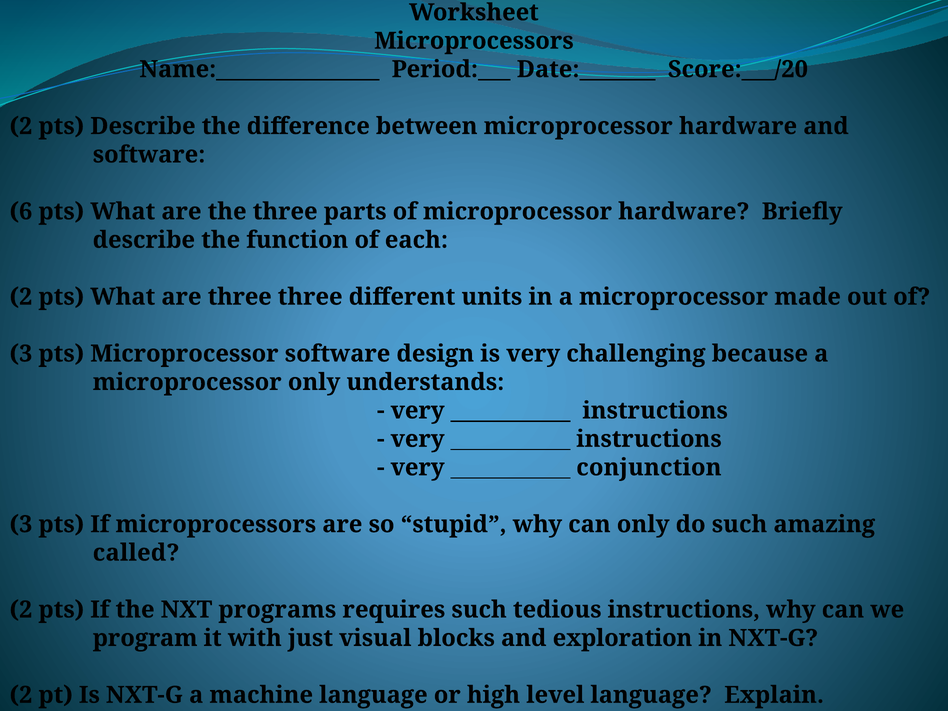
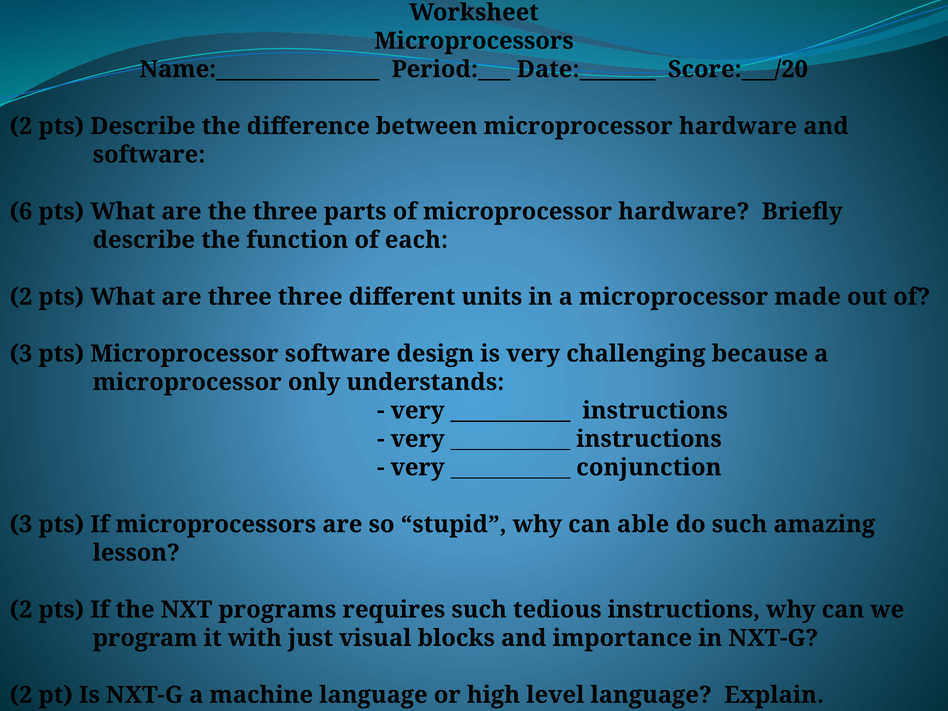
can only: only -> able (643, 524)
called: called -> lesson (136, 553)
exploration: exploration -> importance (622, 638)
